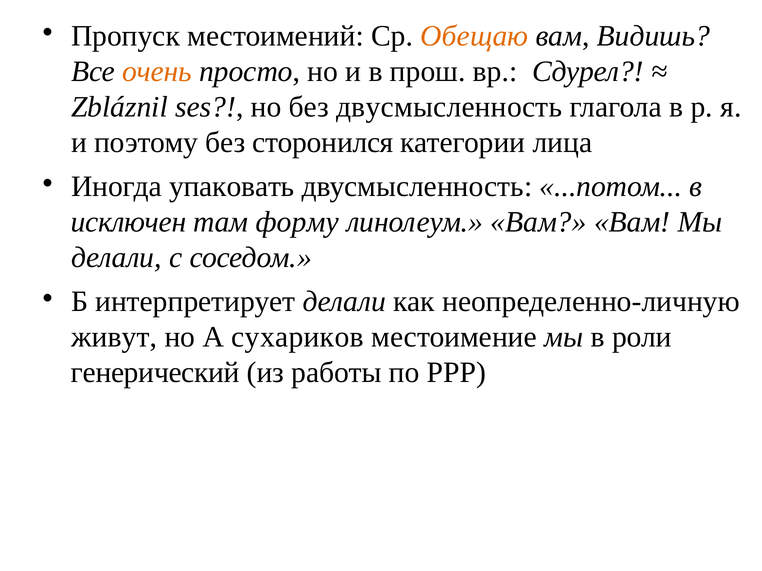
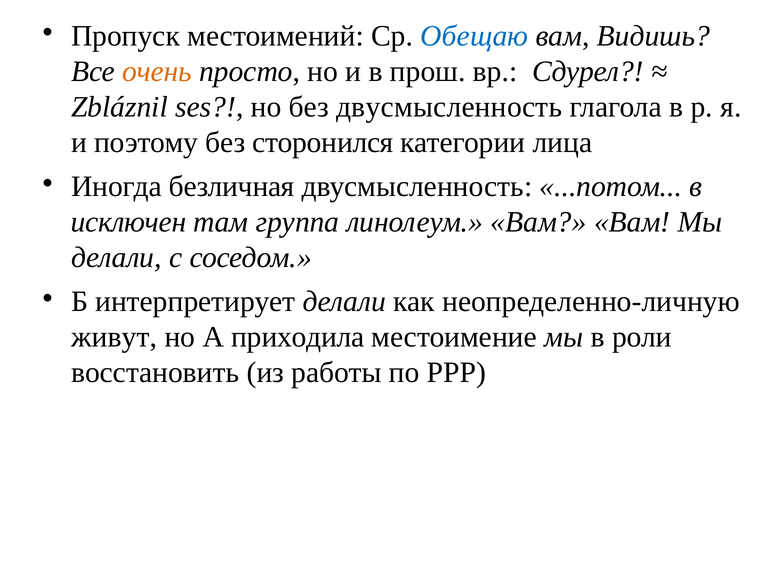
Обещаю colour: orange -> blue (474, 36)
упаковать: упаковать -> безличная (232, 187)
форму: форму -> группа (298, 222)
сухариков: сухариков -> приходила (298, 337)
генерический: генерический -> восстановить (155, 373)
